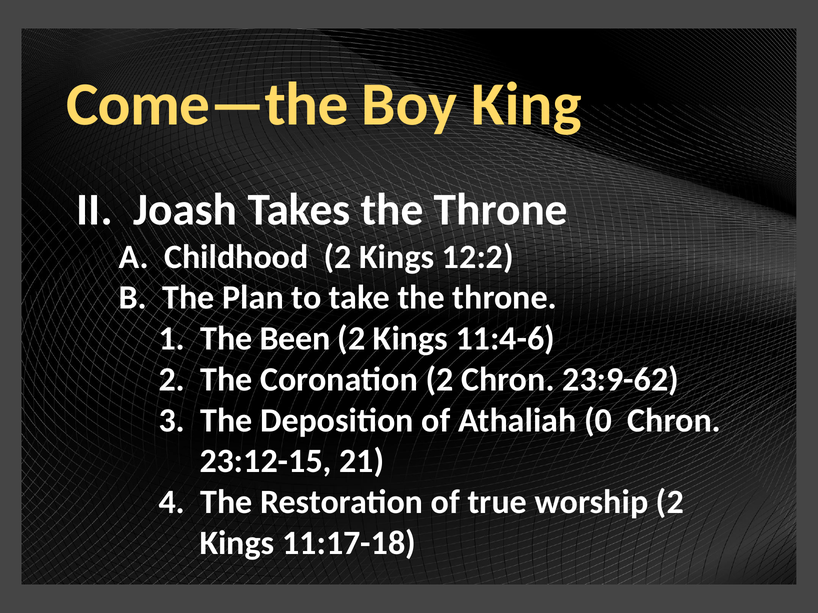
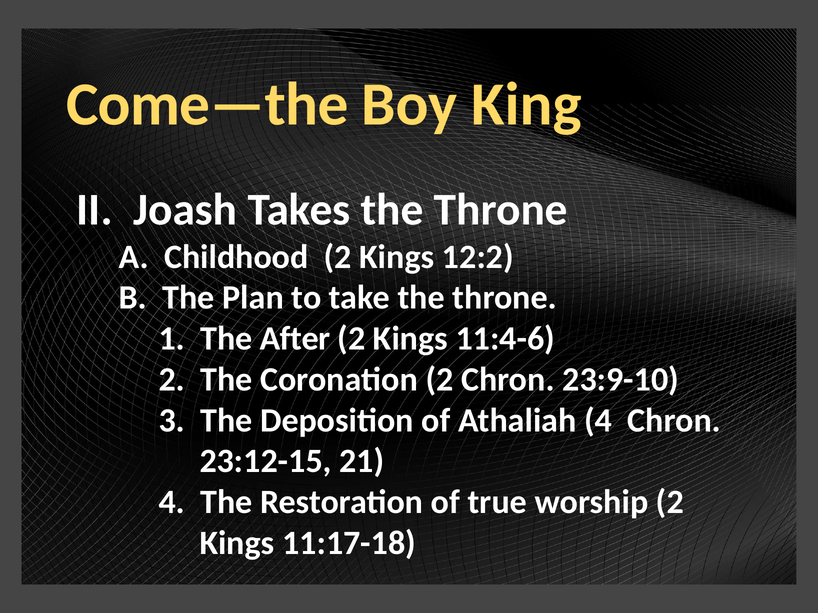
Been: Been -> After (295, 339)
23:9-62: 23:9-62 -> 23:9-10 (621, 380)
Athaliah 0: 0 -> 4 (598, 421)
